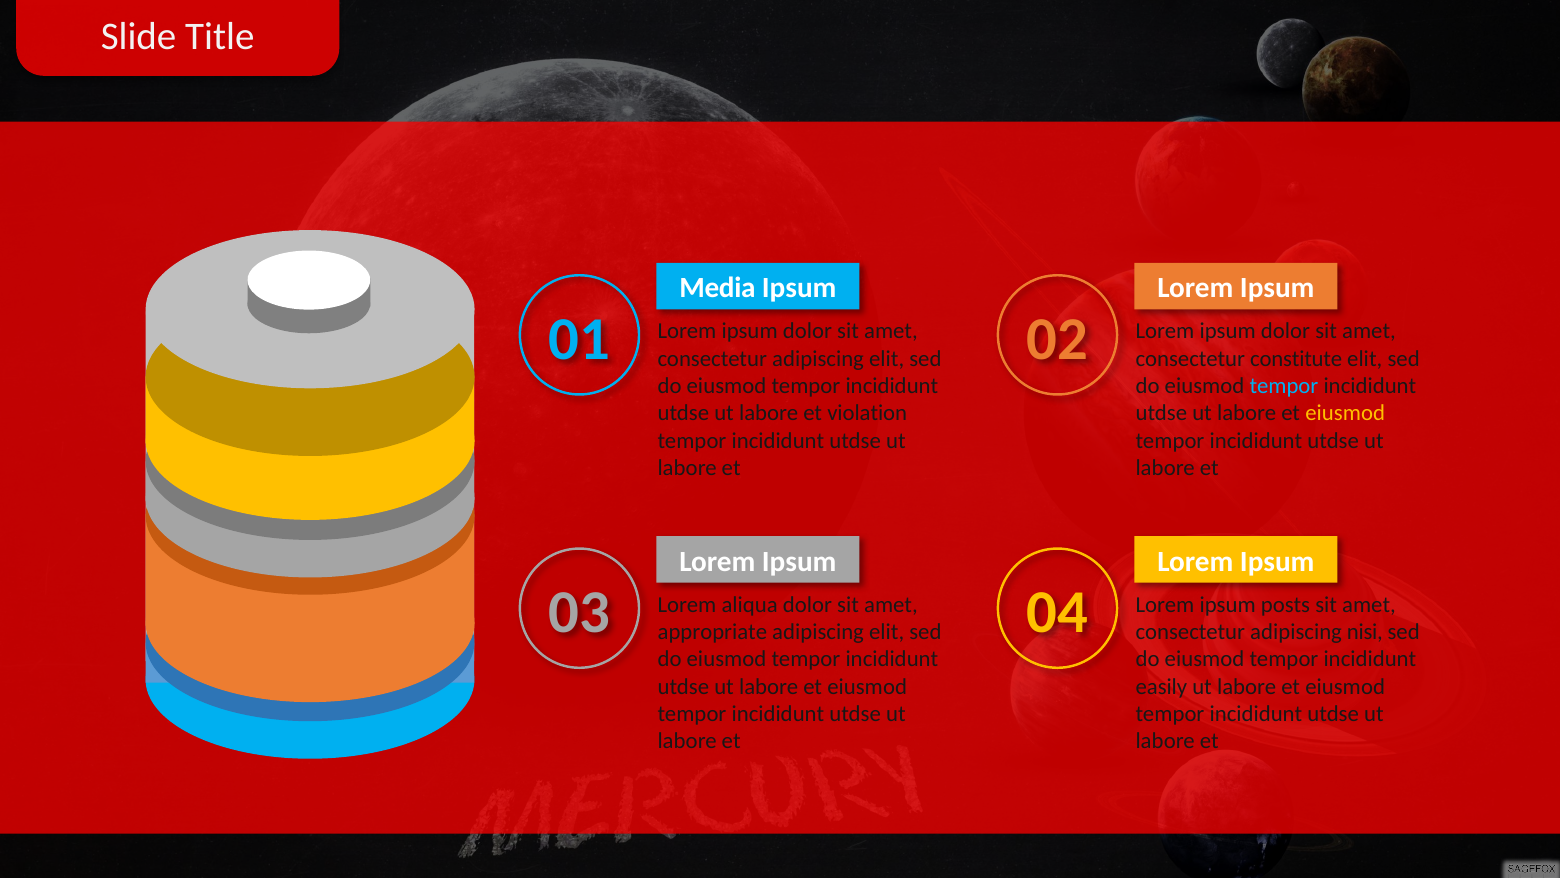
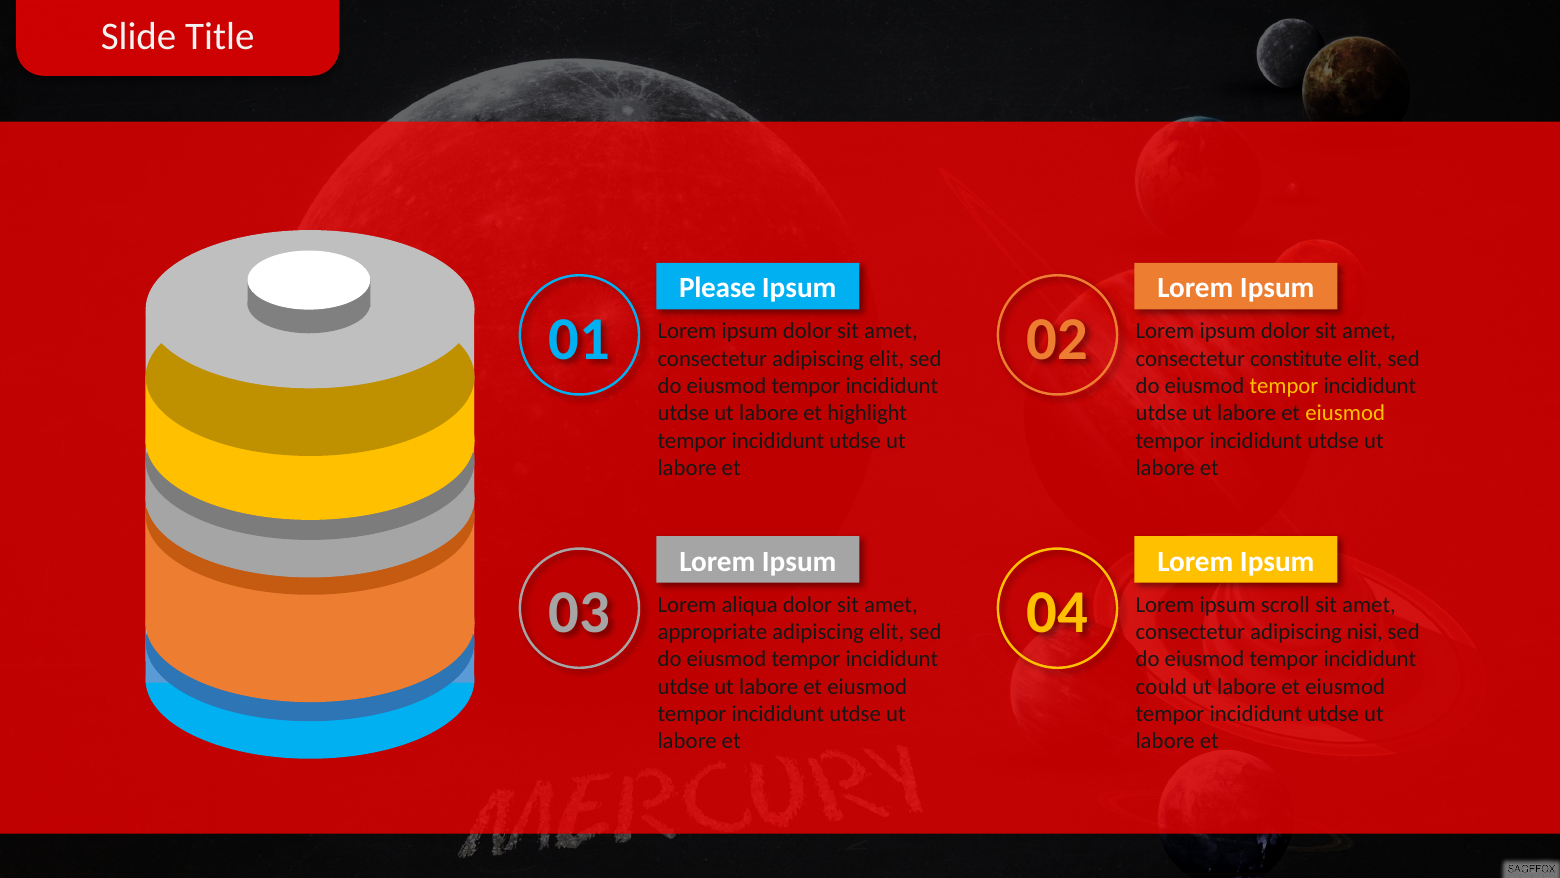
Media: Media -> Please (717, 288)
tempor colour: light blue -> yellow (1284, 386)
violation: violation -> highlight (867, 413)
posts: posts -> scroll (1285, 604)
easily: easily -> could (1161, 686)
